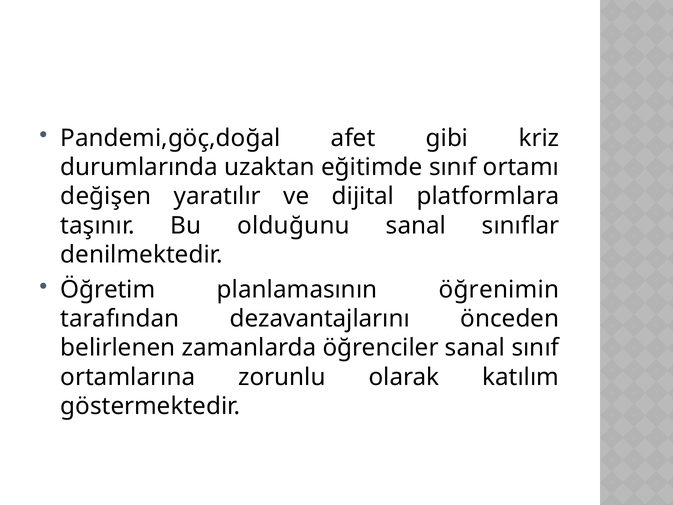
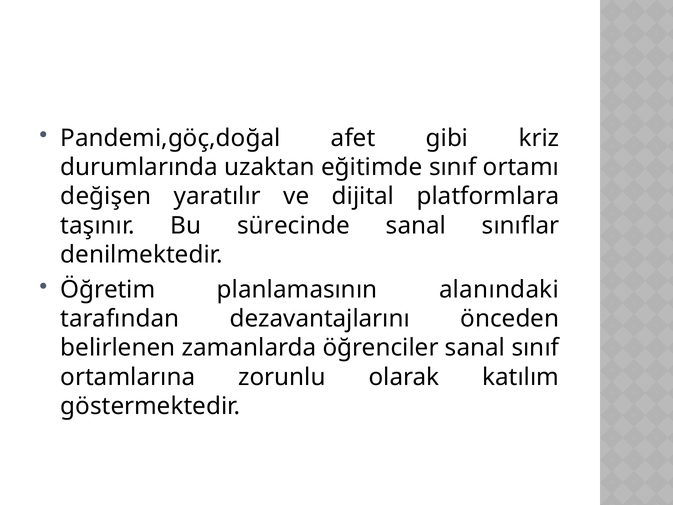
olduğunu: olduğunu -> sürecinde (294, 225)
öğrenimin: öğrenimin -> alanındaki (499, 289)
